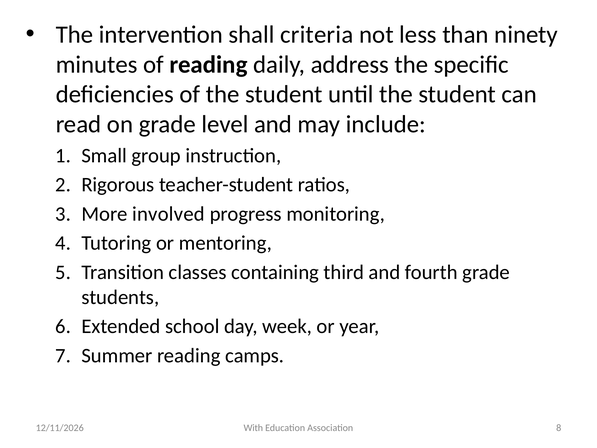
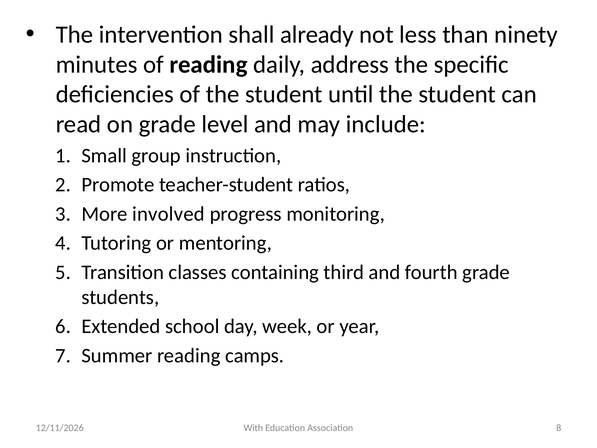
criteria: criteria -> already (317, 35)
Rigorous: Rigorous -> Promote (118, 185)
